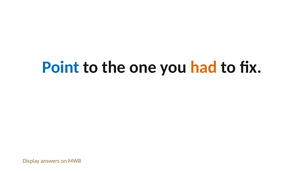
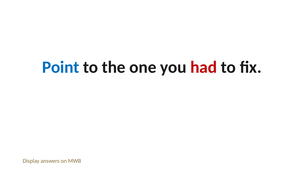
had colour: orange -> red (204, 67)
